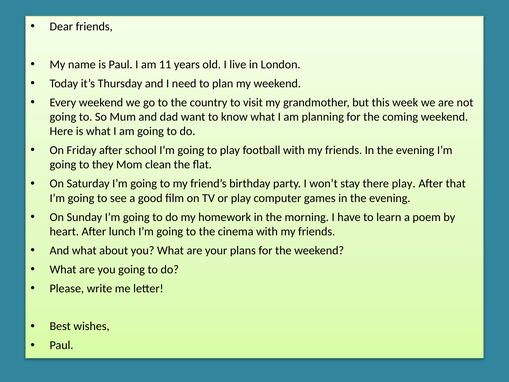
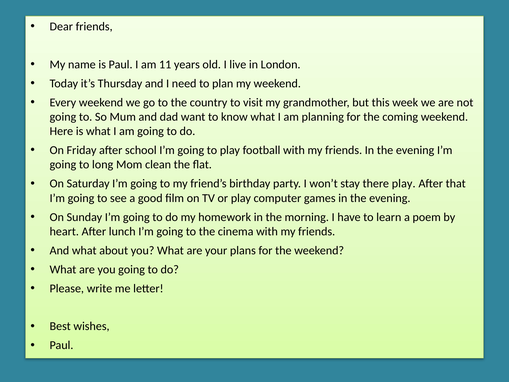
they: they -> long (103, 165)
